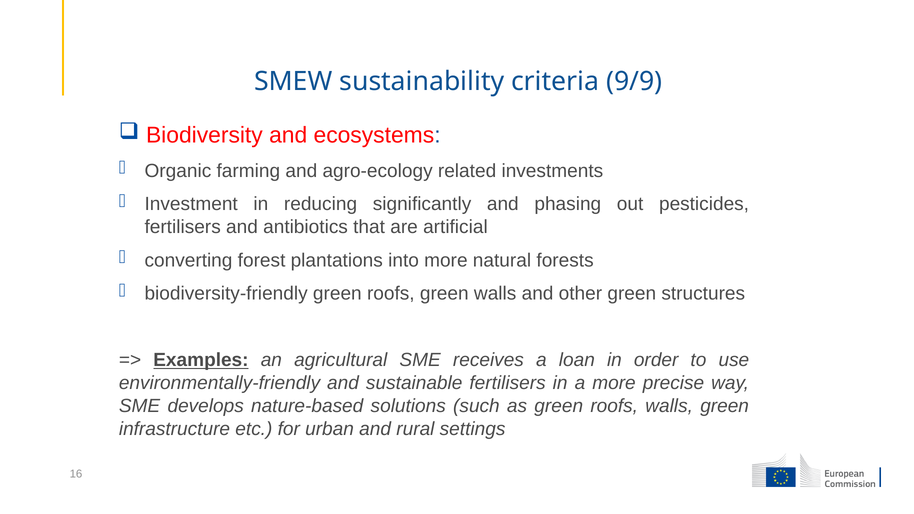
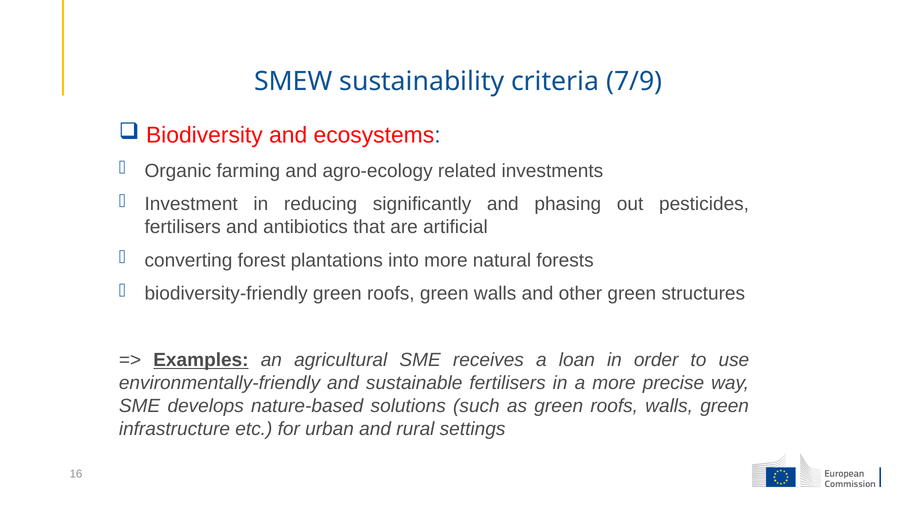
9/9: 9/9 -> 7/9 (634, 81)
